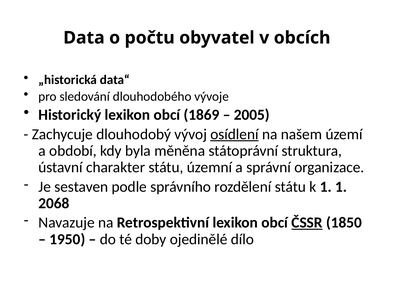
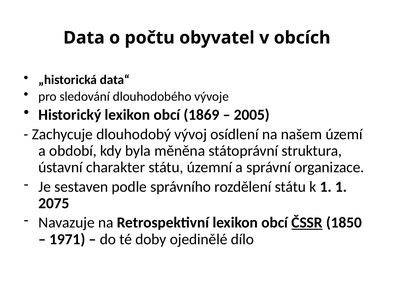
osídlení underline: present -> none (234, 134)
2068: 2068 -> 2075 (54, 203)
1950: 1950 -> 1971 (67, 239)
